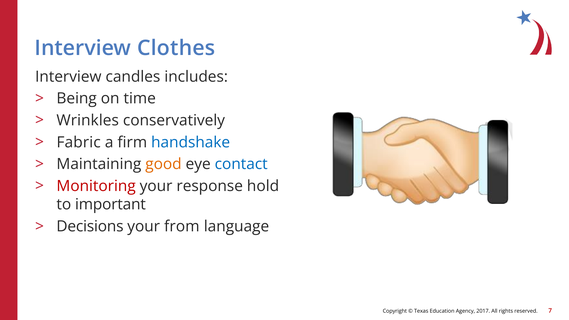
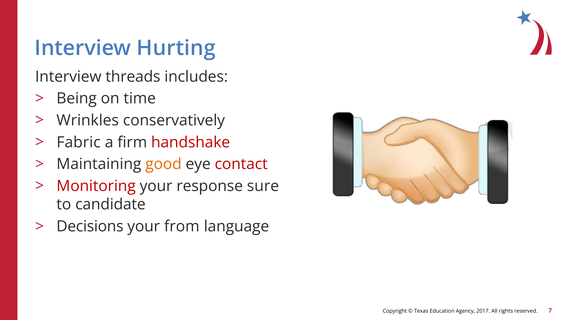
Clothes: Clothes -> Hurting (176, 48)
candles: candles -> threads (133, 77)
handshake colour: blue -> red (191, 142)
contact colour: blue -> red (241, 164)
hold: hold -> sure (263, 186)
important: important -> candidate (110, 205)
